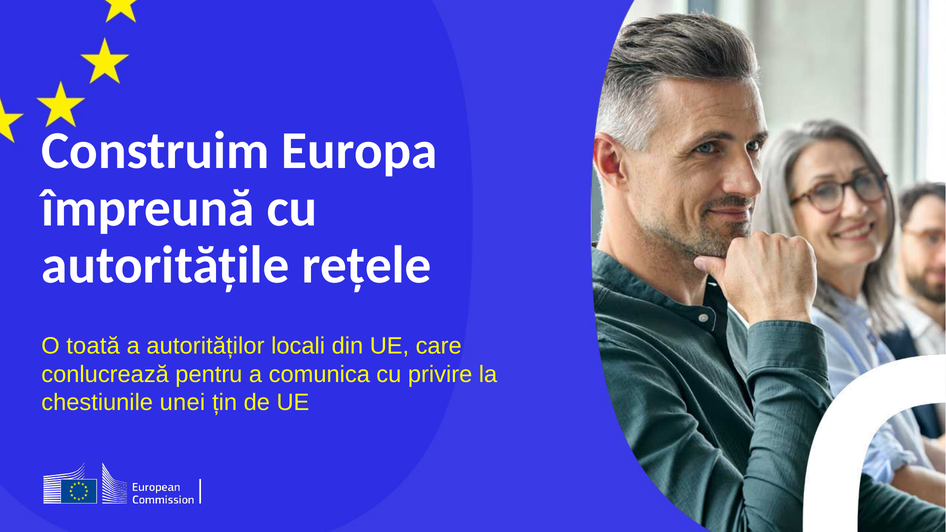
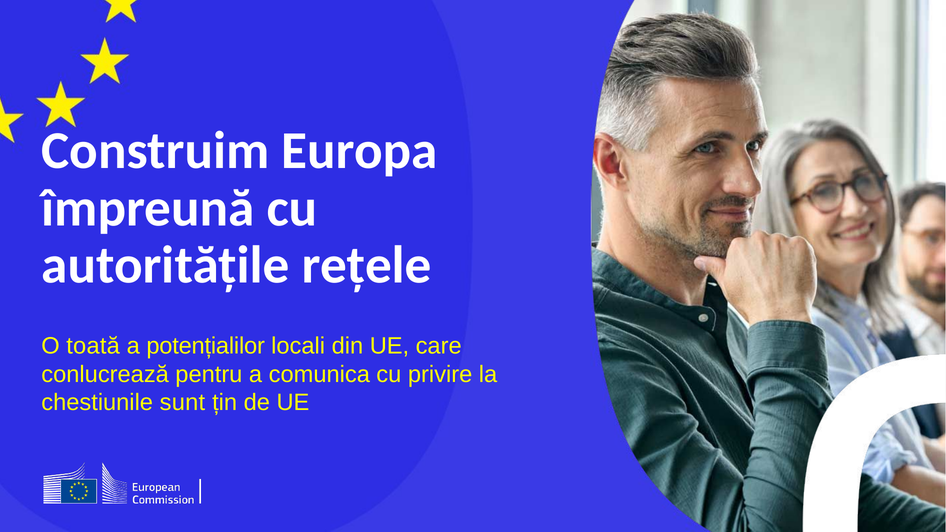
autorităților: autorităților -> potențialilor (206, 346)
unei: unei -> sunt (182, 403)
